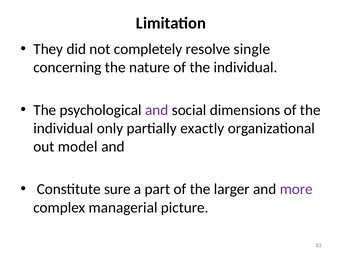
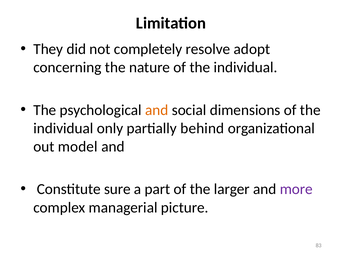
single: single -> adopt (252, 49)
and colour: purple -> orange (157, 110)
exactly: exactly -> behind (202, 128)
